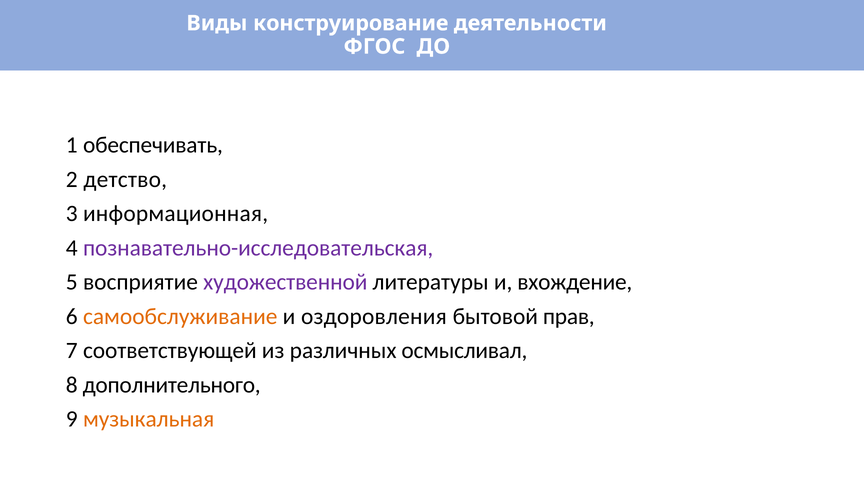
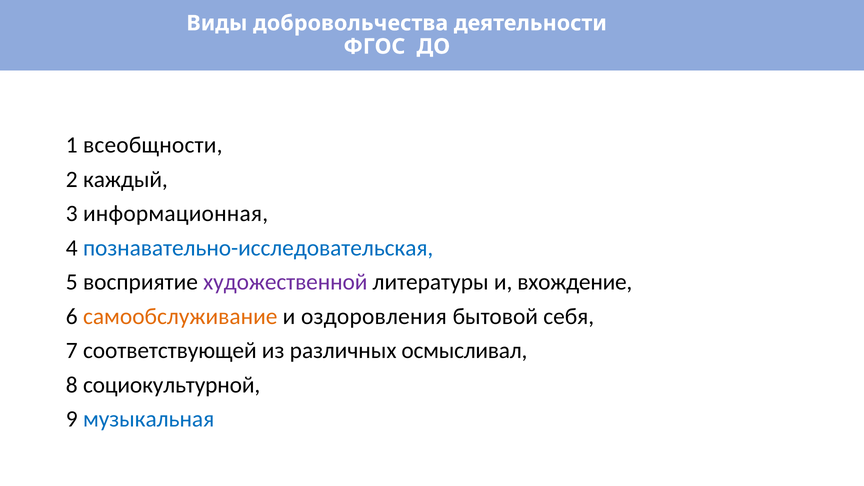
конструирование: конструирование -> добровольчества (351, 23)
обеспечивать: обеспечивать -> всеобщности (153, 145)
детство: детство -> каждый (125, 179)
познавательно-исследовательская colour: purple -> blue (258, 248)
прав: прав -> себя (569, 316)
дополнительного: дополнительного -> социокультурной (172, 385)
музыкальная colour: orange -> blue (149, 419)
